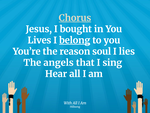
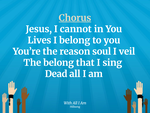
bought: bought -> cannot (76, 29)
belong underline: present -> none (75, 40)
lies: lies -> veil (127, 51)
The angels: angels -> belong (59, 62)
Hear: Hear -> Dead (56, 74)
